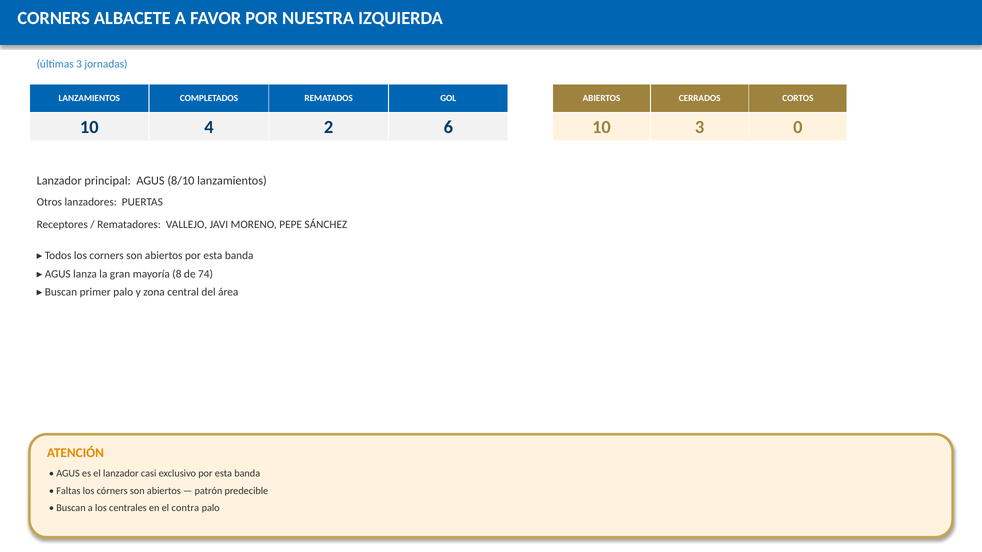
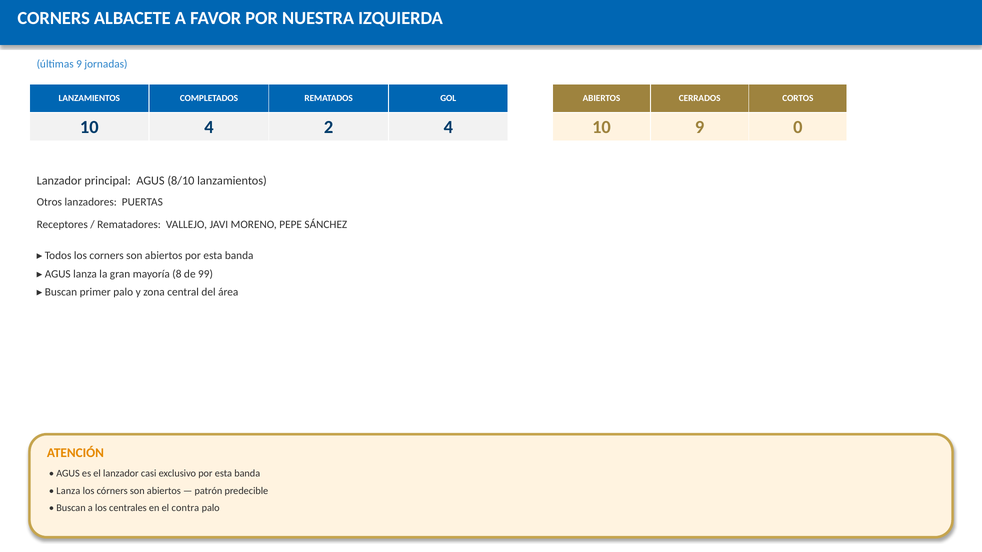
últimas 3: 3 -> 9 (79, 64)
2 6: 6 -> 4 (448, 127)
10 3: 3 -> 9 (700, 127)
74: 74 -> 99 (206, 274)
Faltas: Faltas -> Lanza (68, 491)
